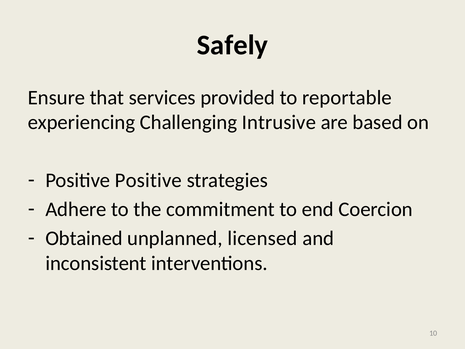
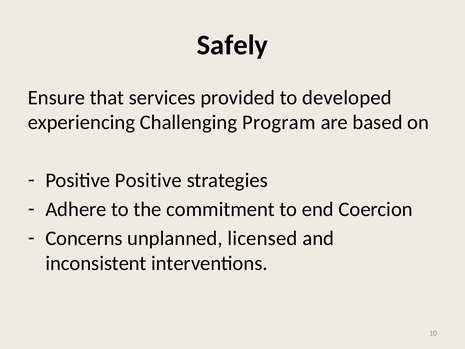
reportable: reportable -> developed (347, 98)
Intrusive: Intrusive -> Program (279, 122)
Obtained: Obtained -> Concerns (84, 238)
